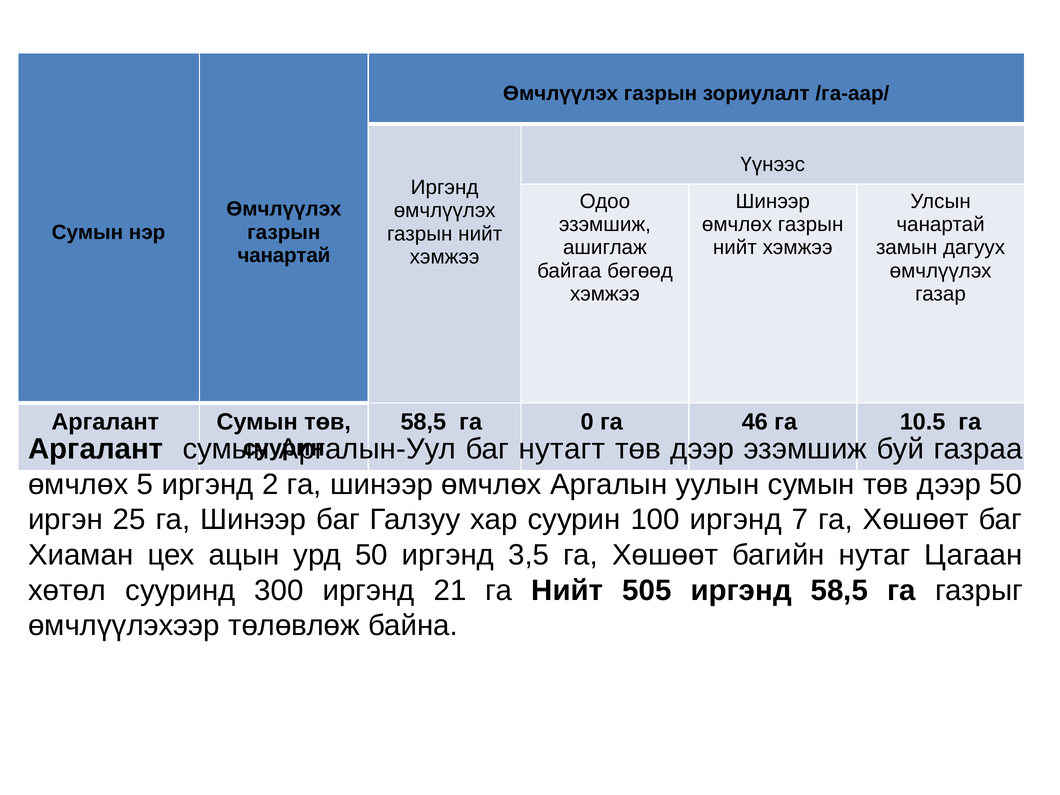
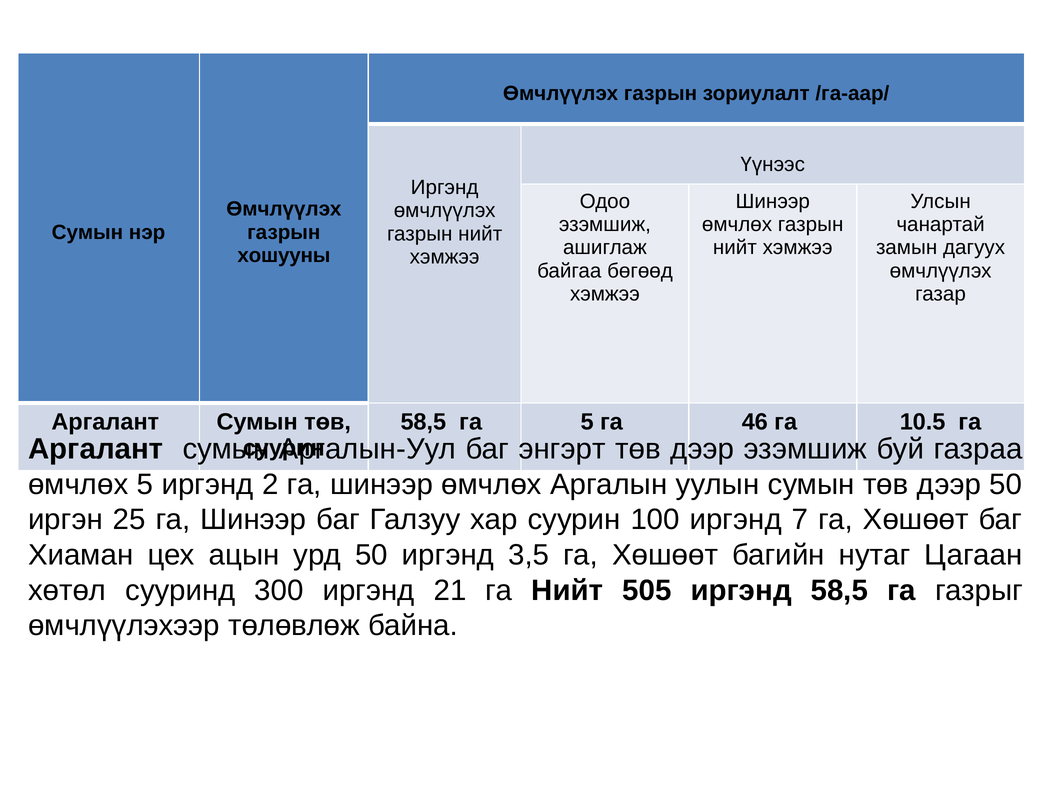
чанартай: чанартай -> хошууны (284, 255)
га 0: 0 -> 5 (587, 422)
нутагт: нутагт -> энгэрт (562, 449)
